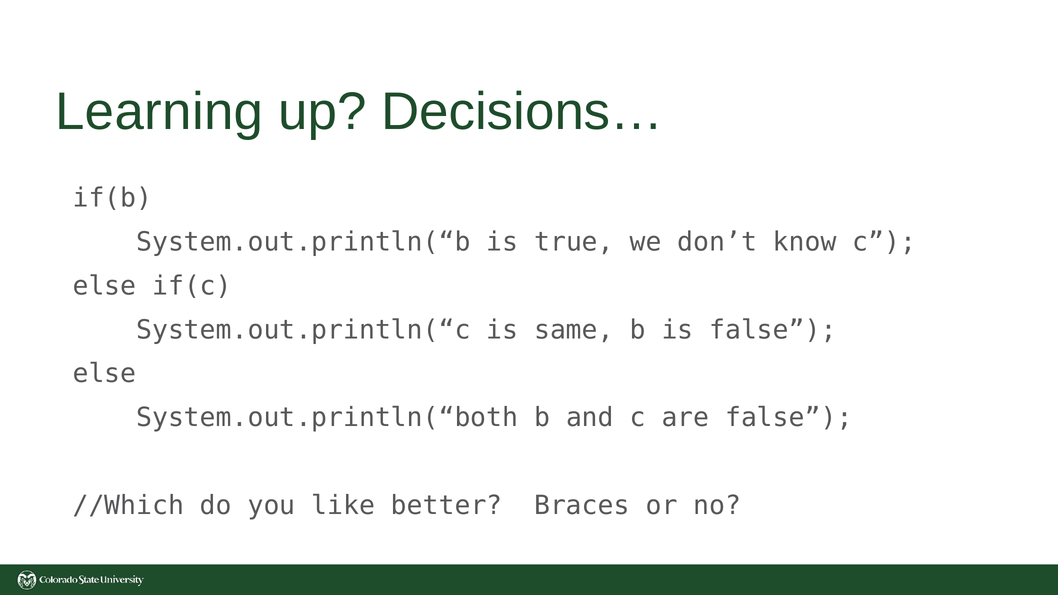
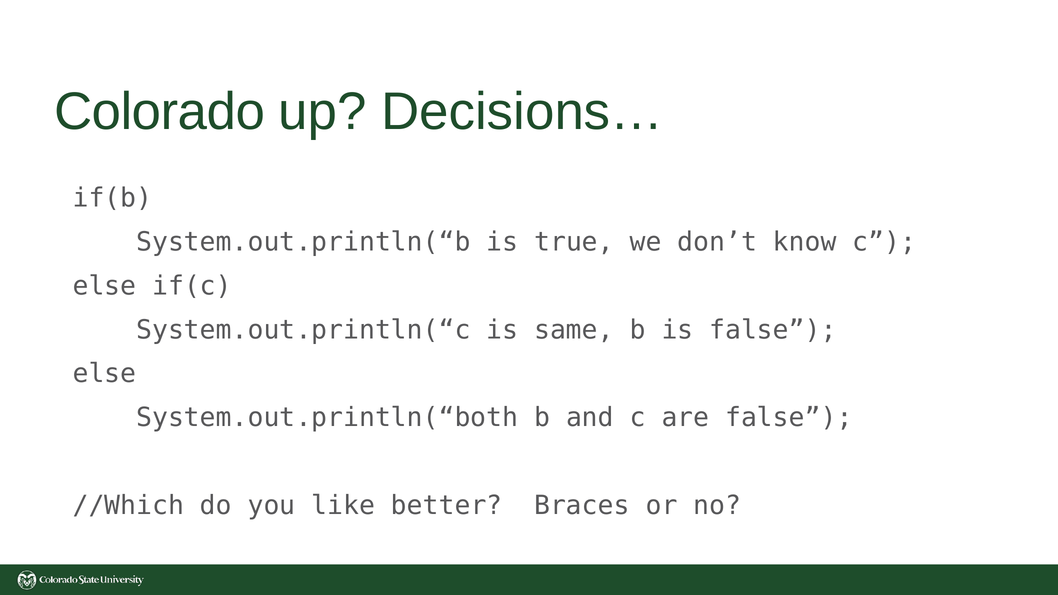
Learning: Learning -> Colorado (160, 112)
